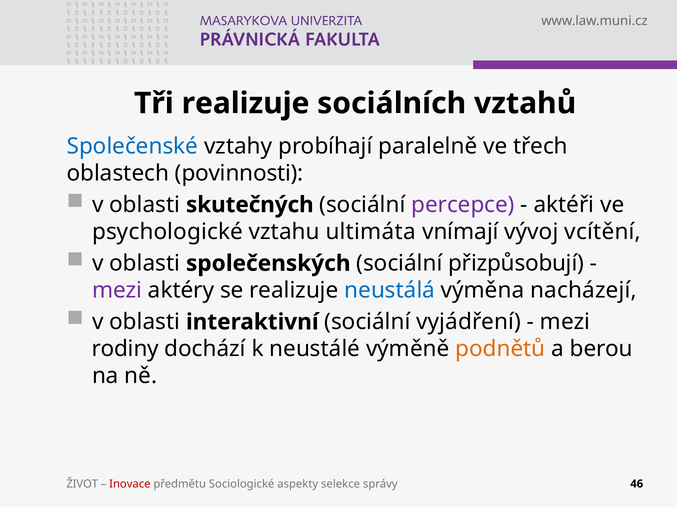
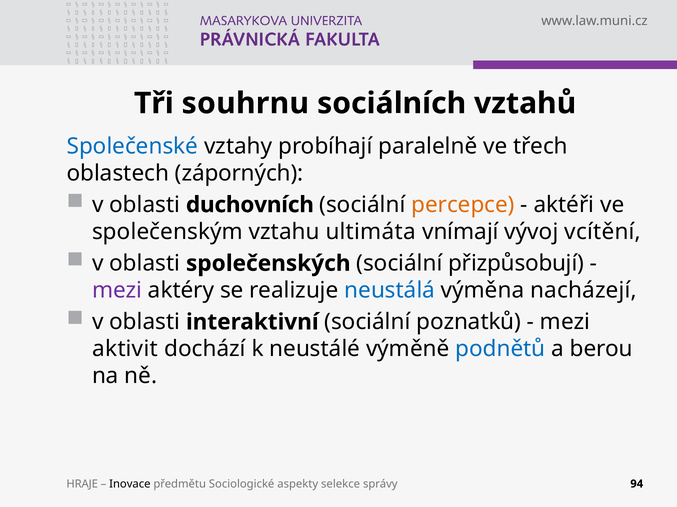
Tři realizuje: realizuje -> souhrnu (245, 103)
povinnosti: povinnosti -> záporných (239, 174)
skutečných: skutečných -> duchovních (250, 205)
percepce colour: purple -> orange (463, 205)
psychologické: psychologické -> společenským (168, 232)
vyjádření: vyjádření -> poznatků (469, 322)
rodiny: rodiny -> aktivit (125, 349)
podnětů colour: orange -> blue (500, 349)
ŽIVOT: ŽIVOT -> HRAJE (82, 485)
Inovace colour: red -> black (130, 485)
46: 46 -> 94 (637, 485)
